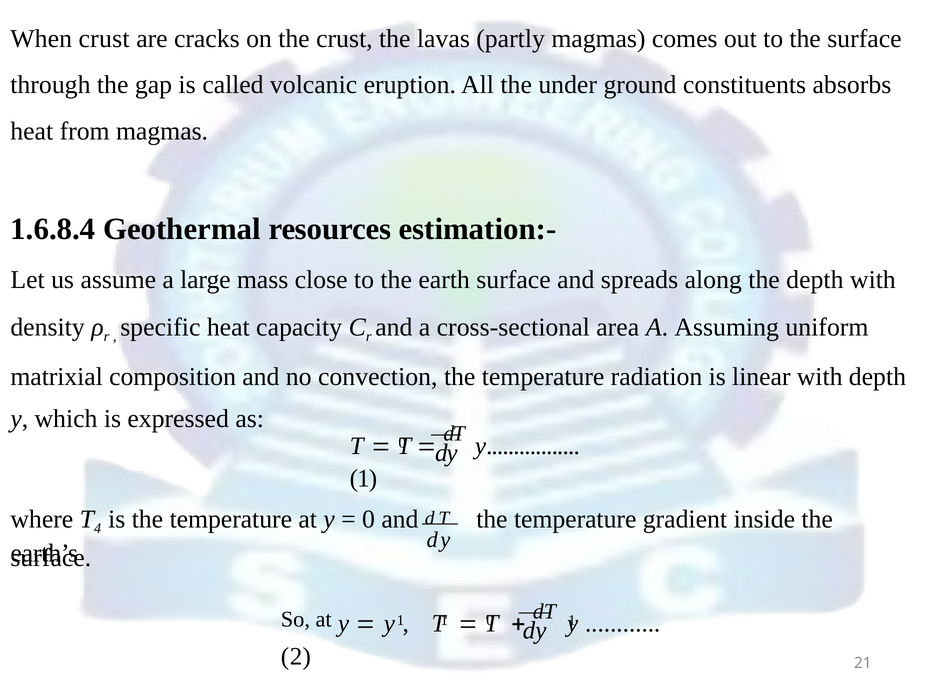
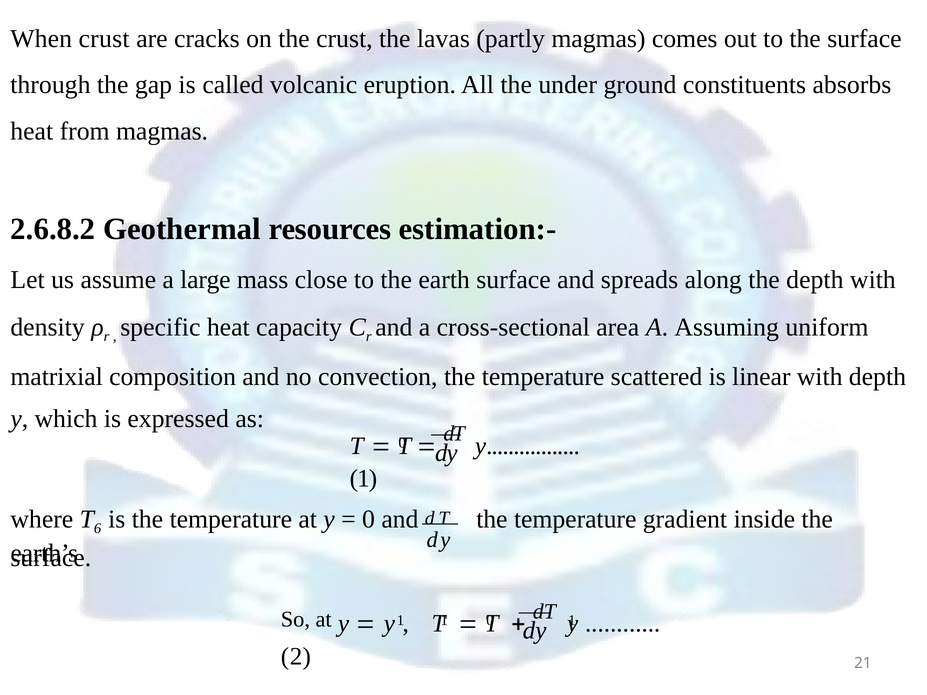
1.6.8.4: 1.6.8.4 -> 2.6.8.2 (53, 229)
radiation: radiation -> scattered (657, 377)
4: 4 -> 6 (98, 528)
